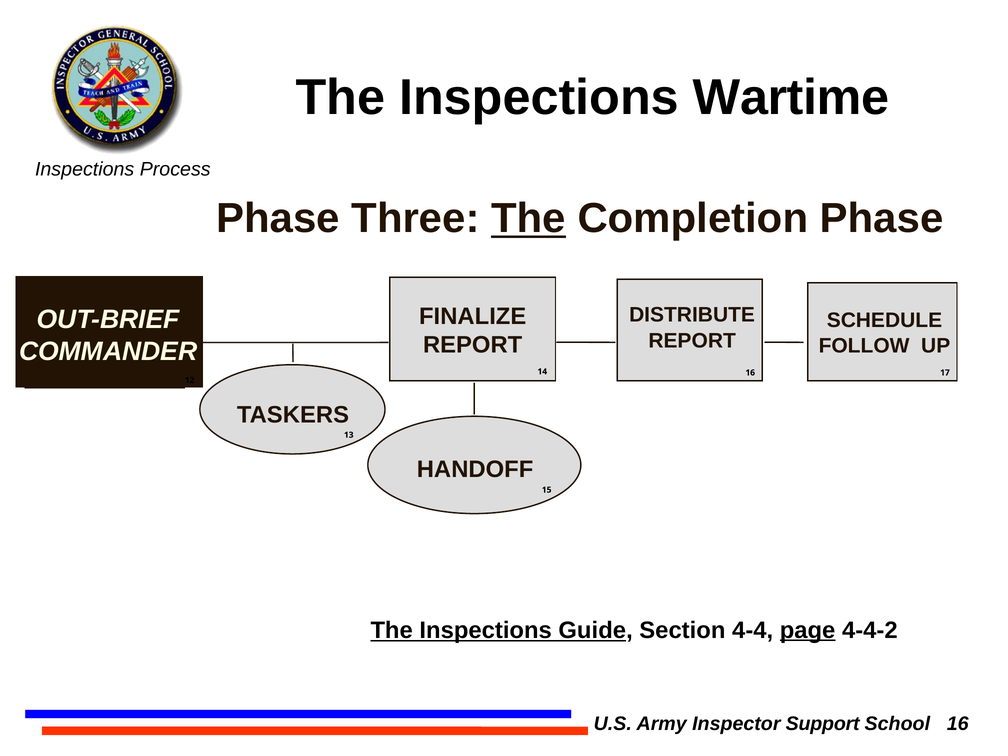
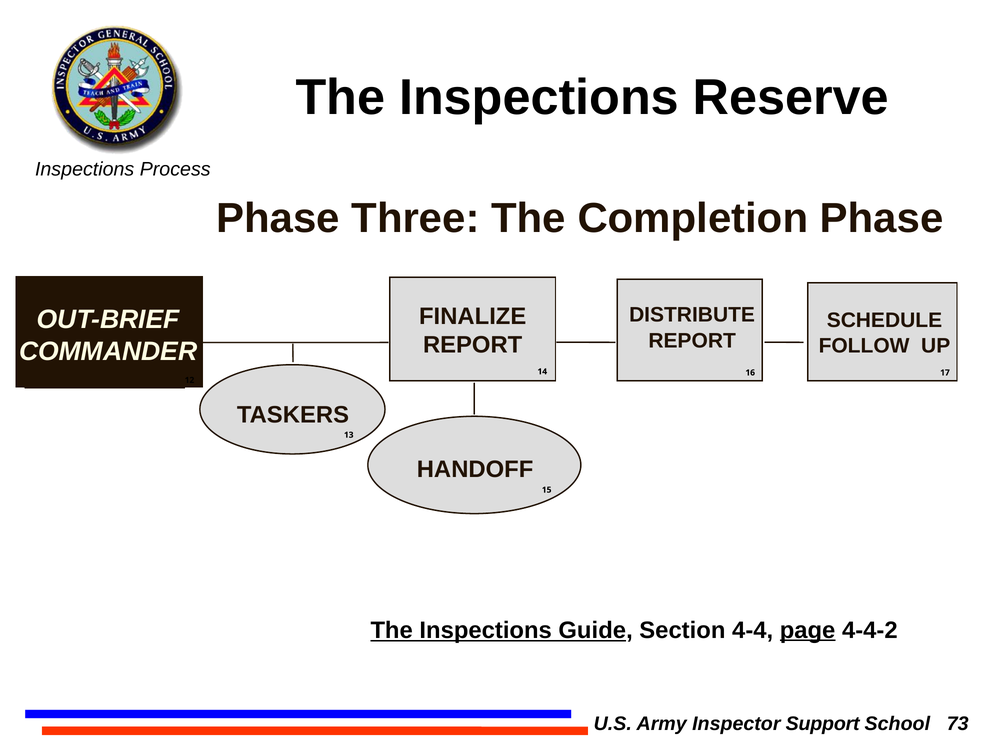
Wartime: Wartime -> Reserve (791, 98)
The underline: present -> none (529, 219)
School 16: 16 -> 73 (958, 724)
